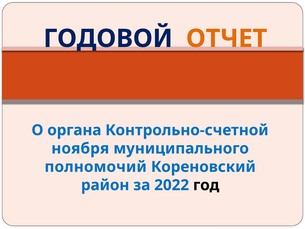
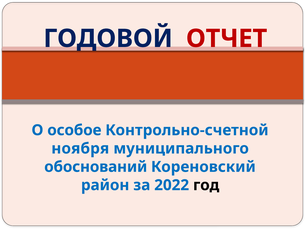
ОТЧЕТ colour: orange -> red (227, 39)
органа: органа -> особое (74, 130)
полномочий: полномочий -> обоснований (96, 167)
